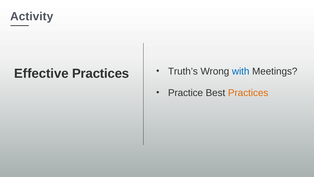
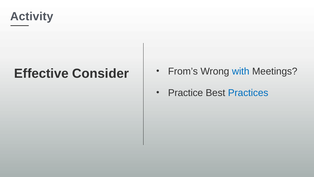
Effective Practices: Practices -> Consider (101, 73)
Truth’s: Truth’s -> From’s (183, 71)
Practices colour: orange -> blue (248, 93)
